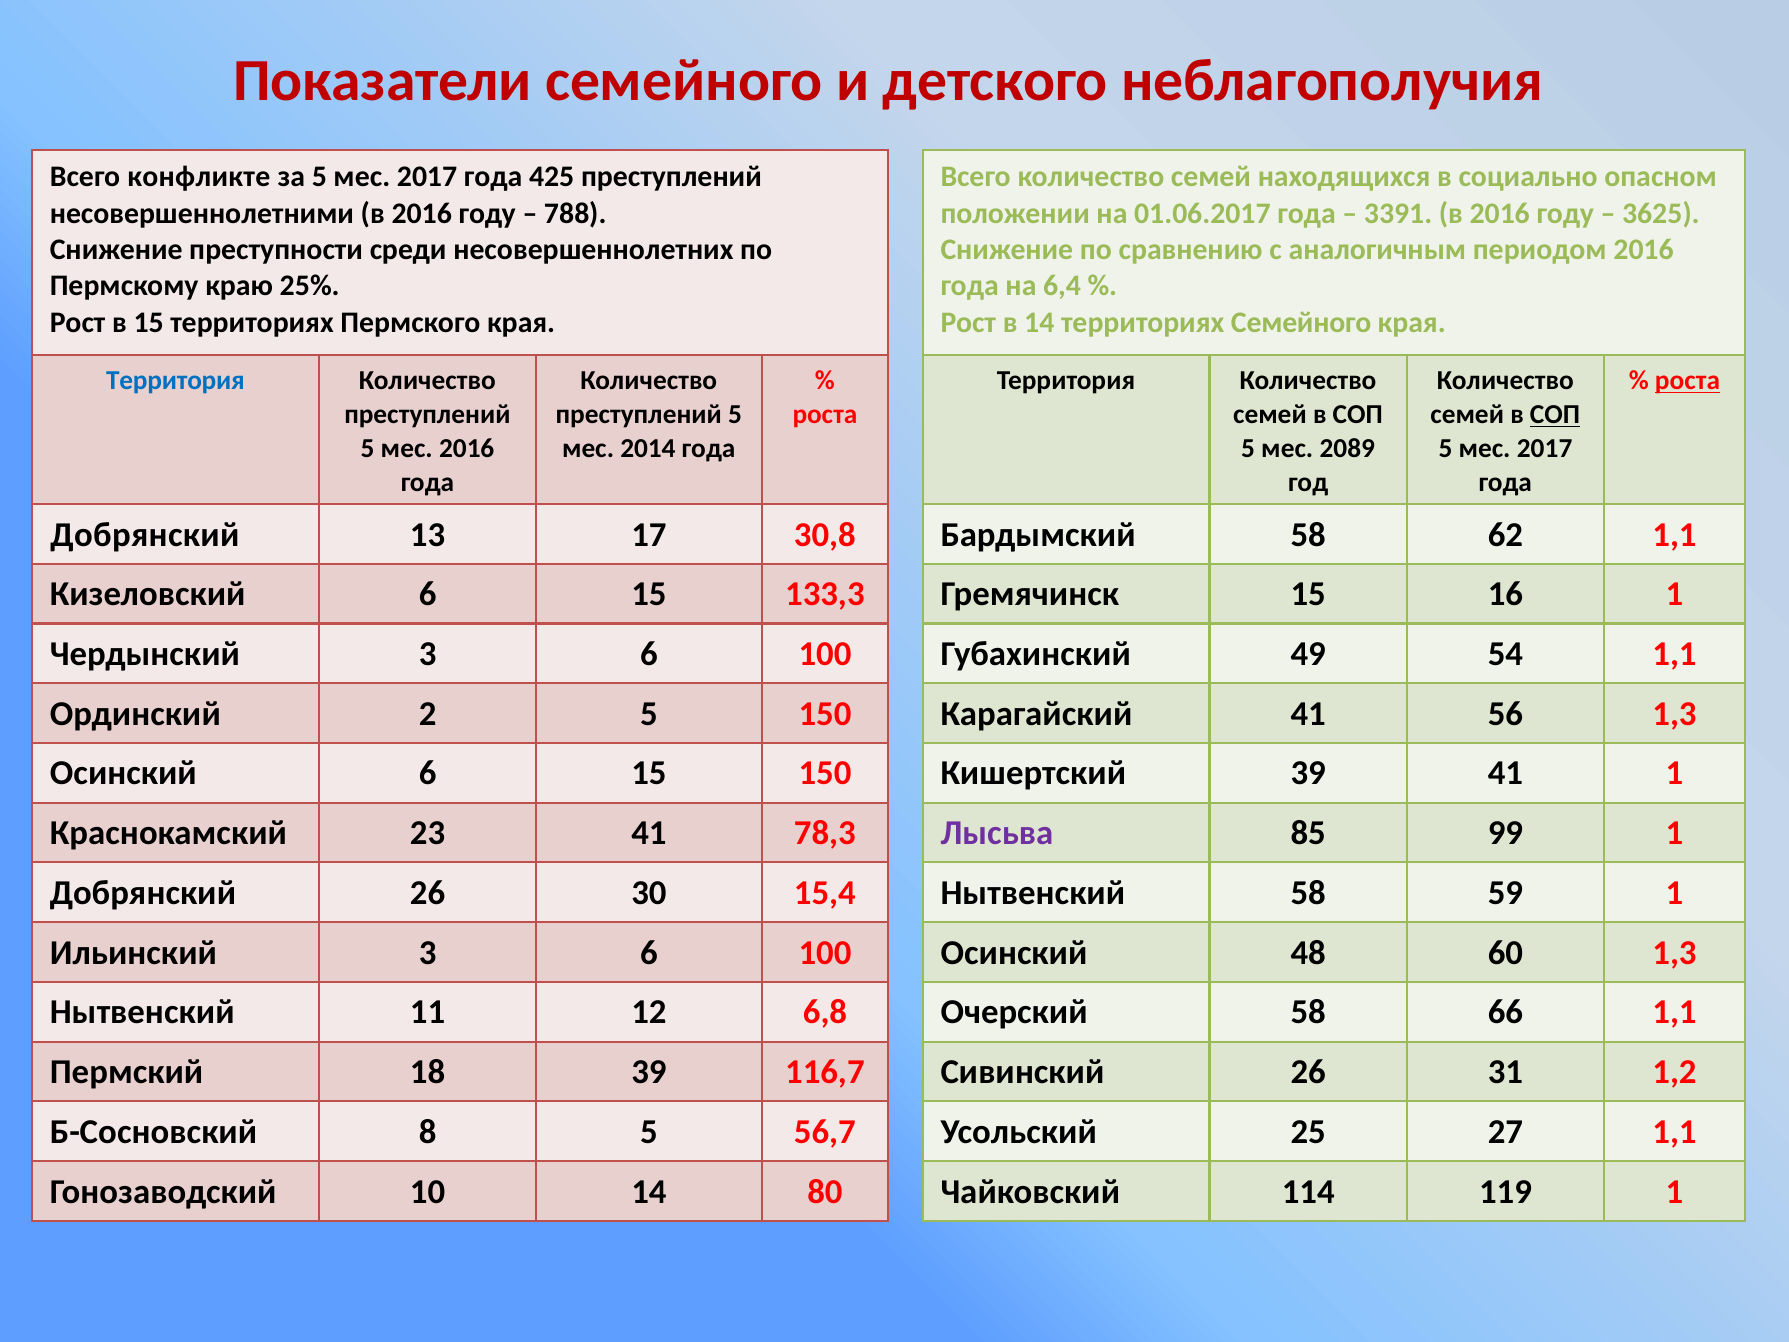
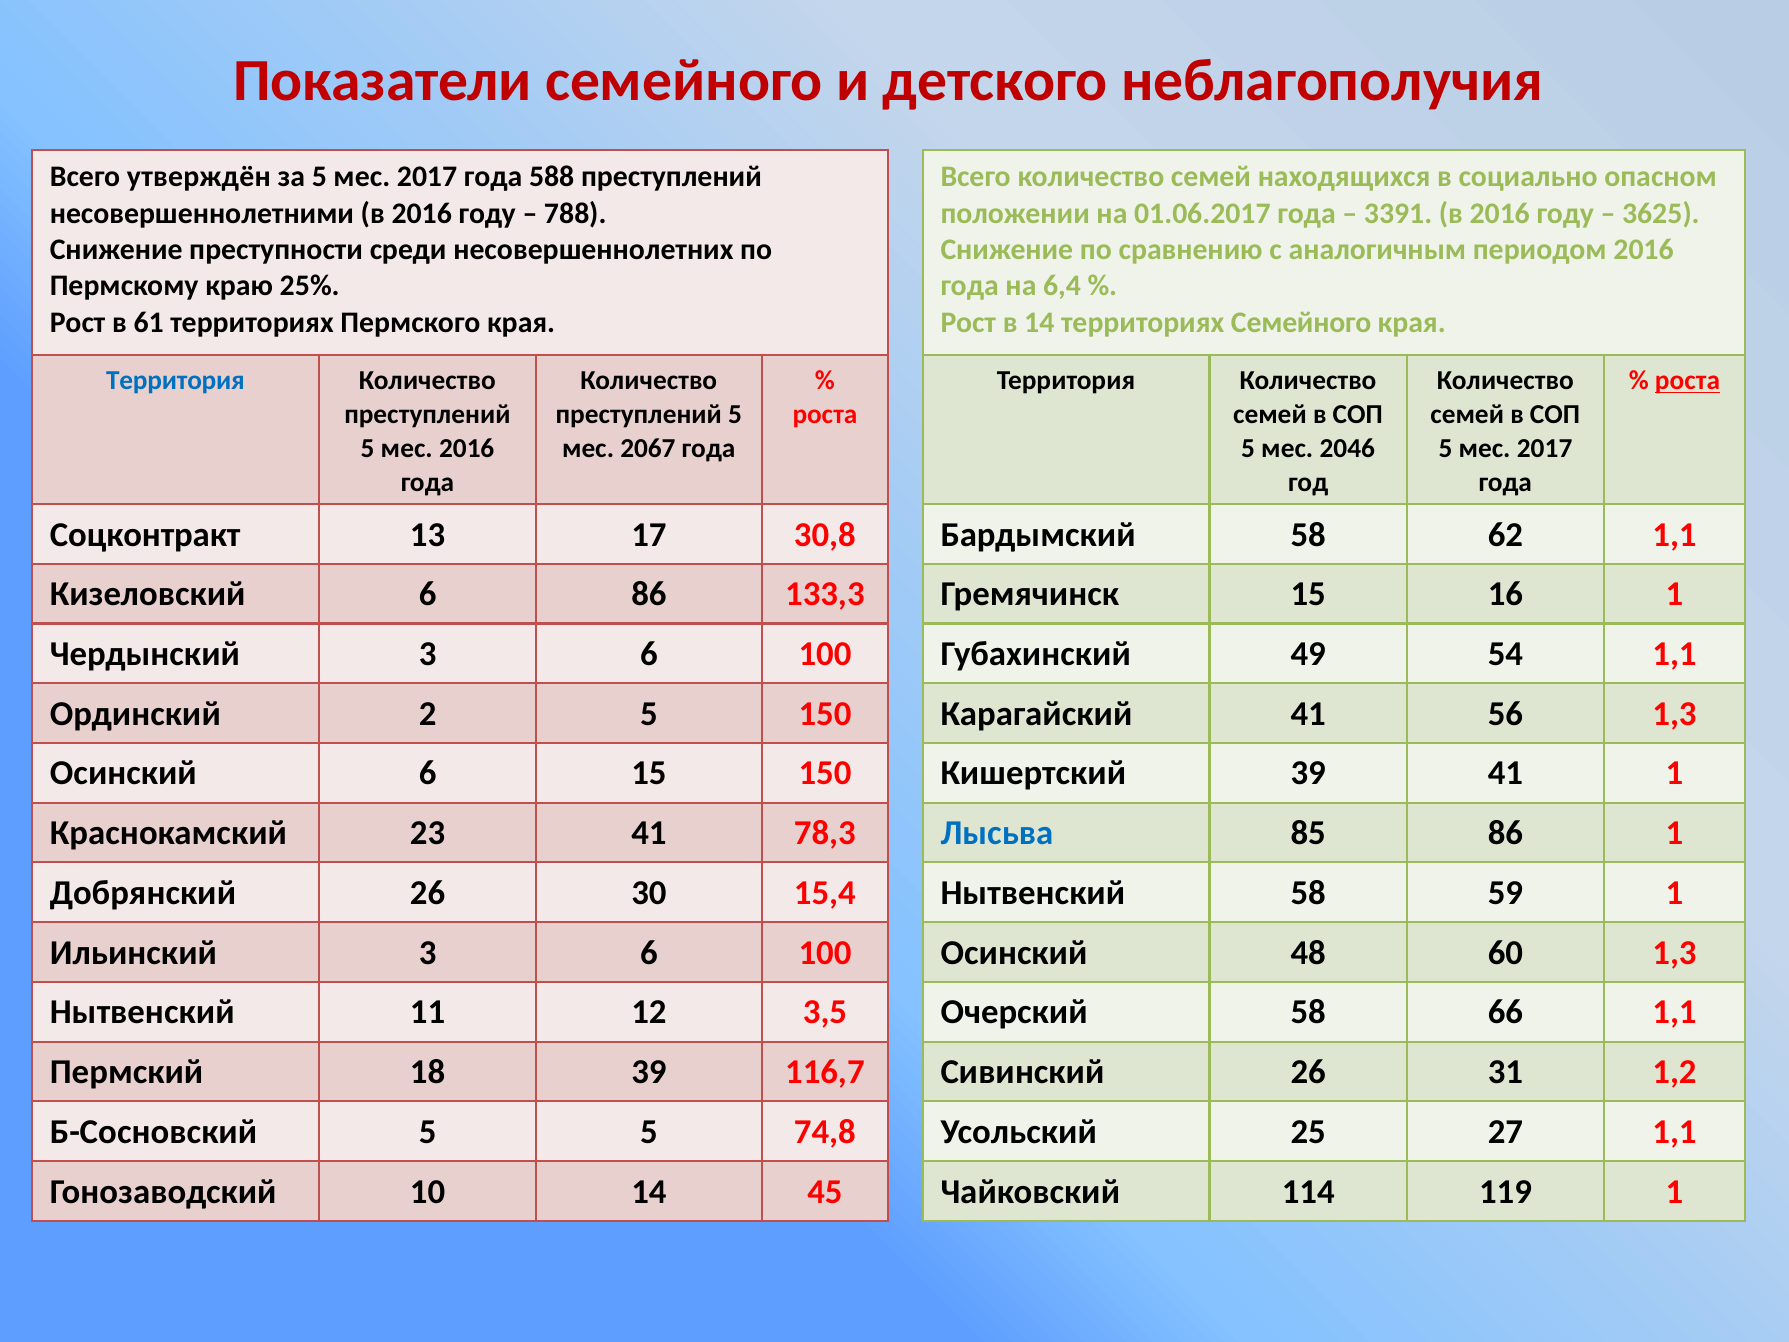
конфликте: конфликте -> утверждён (199, 177)
425: 425 -> 588 (552, 177)
в 15: 15 -> 61 (149, 322)
СОП underline: present -> none (1555, 415)
2014: 2014 -> 2067 (648, 448)
2089: 2089 -> 2046 (1347, 448)
Добрянский: Добрянский -> Соцконтракт (145, 534)
Кизеловский 6 15: 15 -> 86 (649, 594)
Лысьва colour: purple -> blue (997, 833)
85 99: 99 -> 86 (1505, 833)
6,8: 6,8 -> 3,5 (825, 1012)
Б-Сосновский 8: 8 -> 5 (428, 1132)
56,7: 56,7 -> 74,8 (825, 1132)
80: 80 -> 45 (825, 1191)
